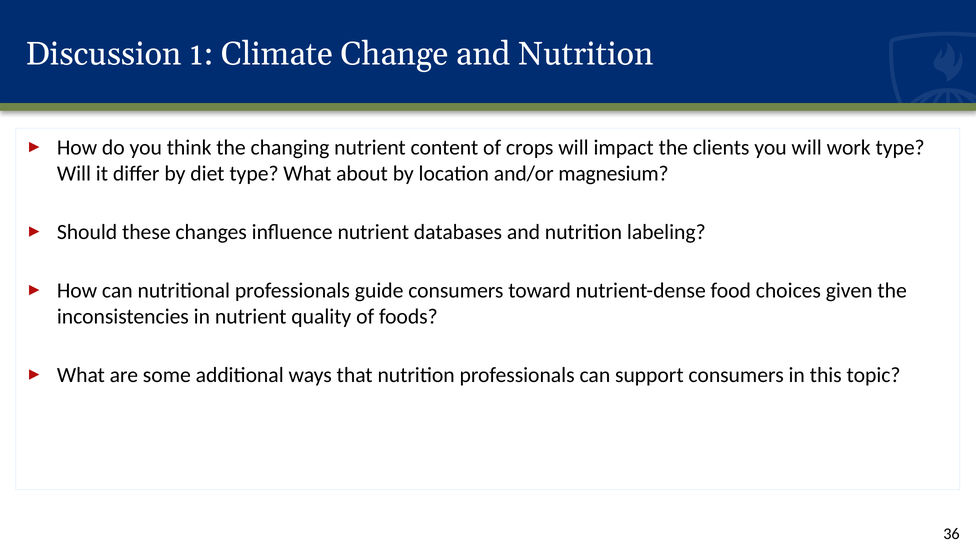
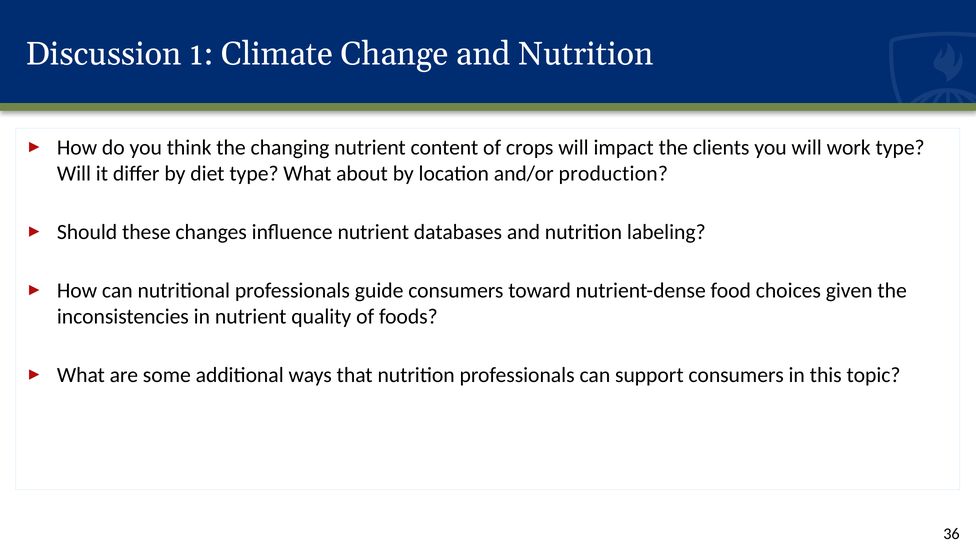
magnesium: magnesium -> production (613, 174)
